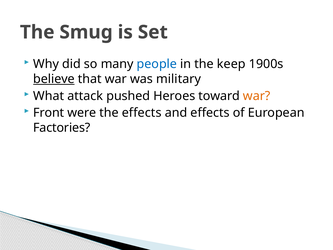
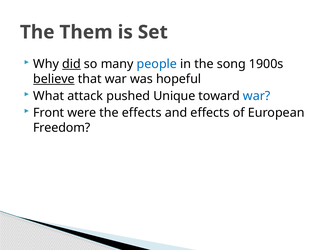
Smug: Smug -> Them (86, 32)
did underline: none -> present (71, 64)
keep: keep -> song (231, 64)
military: military -> hopeful (179, 79)
Heroes: Heroes -> Unique (174, 96)
war colour: orange -> blue (257, 96)
Factories: Factories -> Freedom (62, 128)
